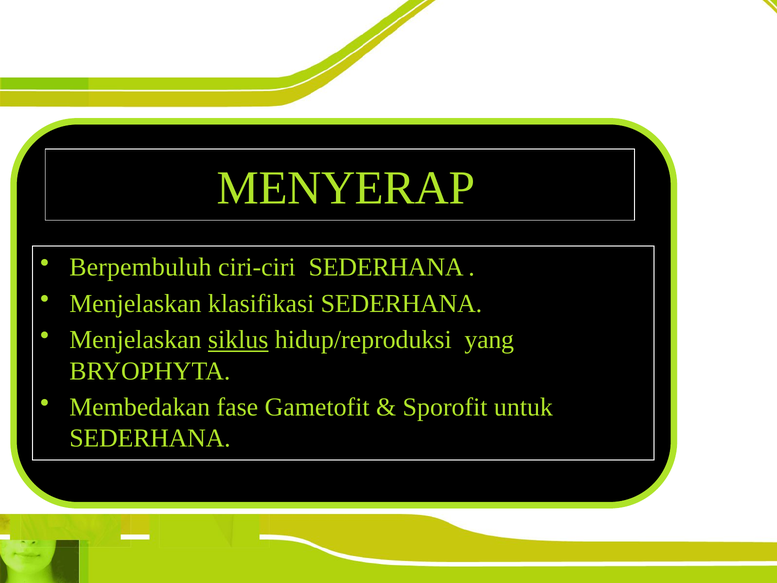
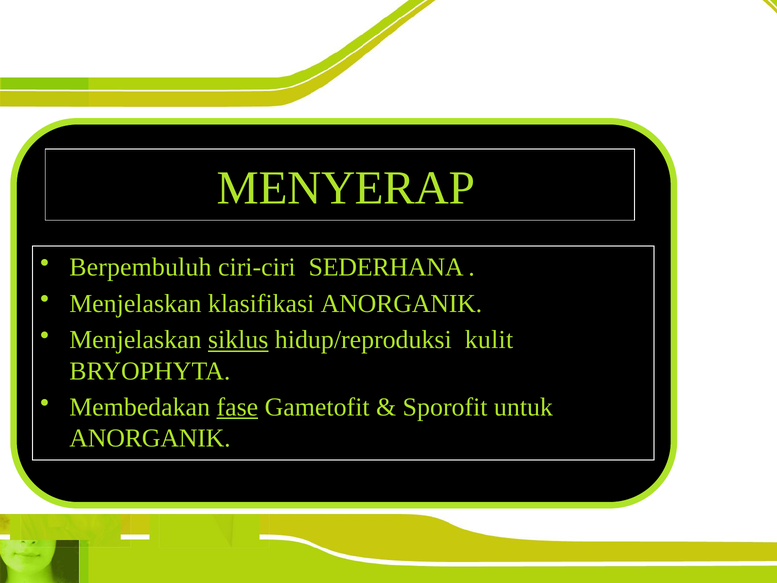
klasifikasi SEDERHANA: SEDERHANA -> ANORGANIK (401, 304)
yang: yang -> kulit (489, 340)
fase underline: none -> present (237, 407)
SEDERHANA: SEDERHANA -> ANORGANIK (150, 438)
